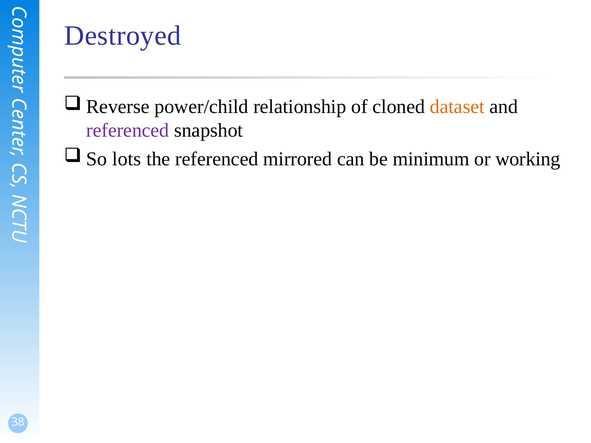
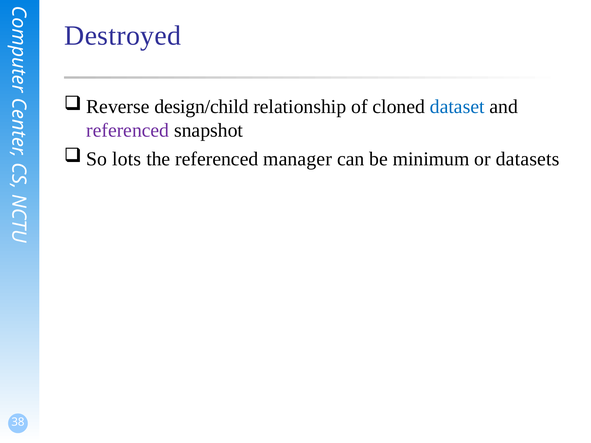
power/child: power/child -> design/child (202, 107)
dataset colour: orange -> blue (457, 107)
mirrored: mirrored -> manager (298, 159)
working: working -> datasets (528, 159)
